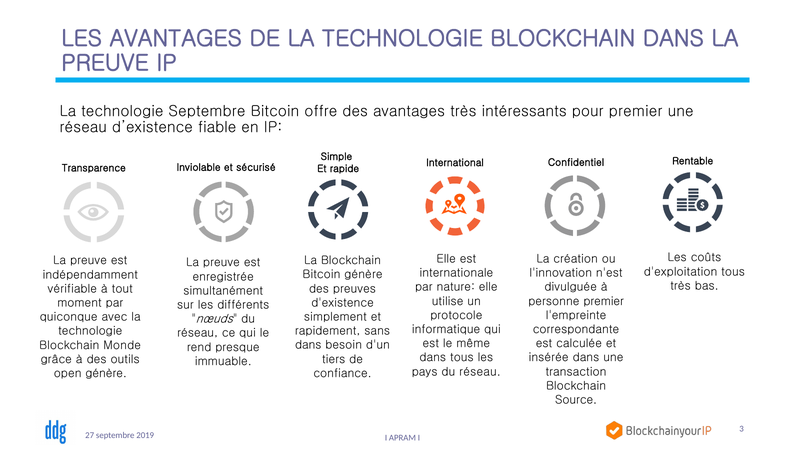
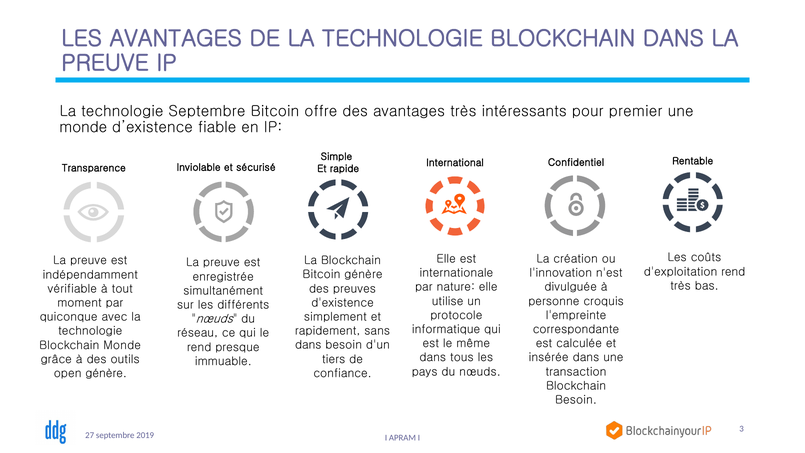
réseau: réseau -> monde (83, 127)
d'exploitation tous: tous -> rend (733, 272)
personne premier: premier -> croquis (604, 301)
pays du réseau: réseau -> nœuds (480, 372)
Source: Source -> Besoin (576, 400)
